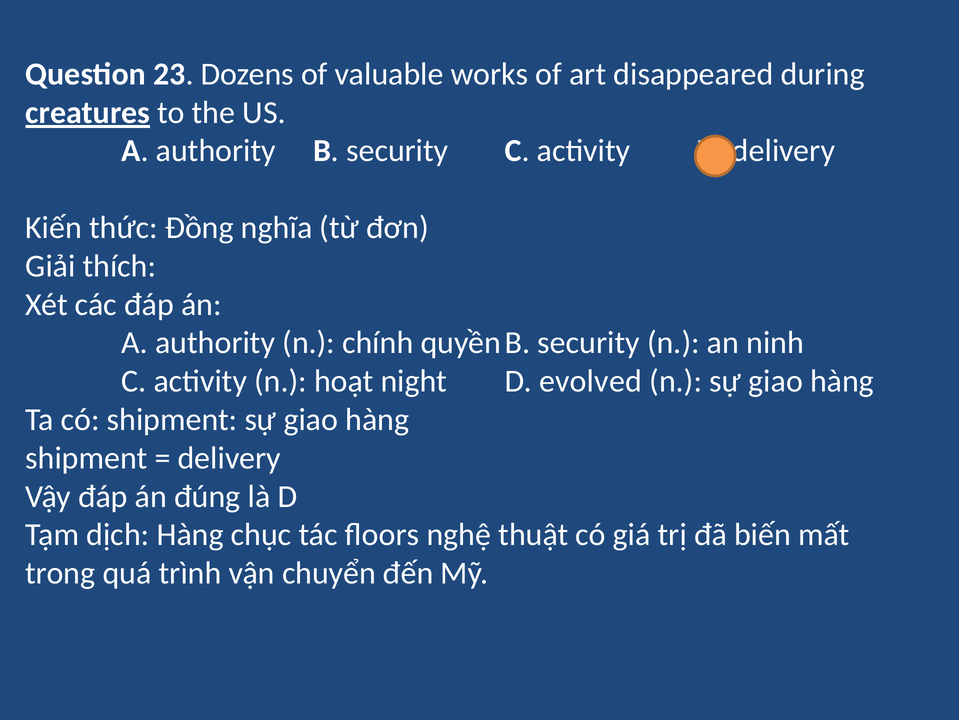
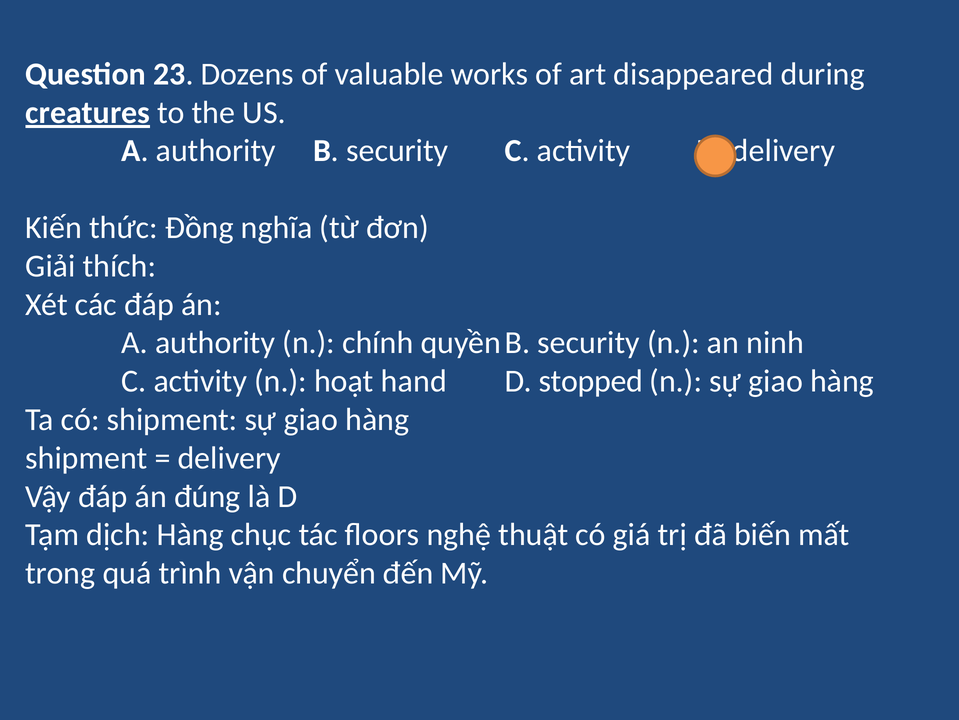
night: night -> hand (414, 381)
evolved: evolved -> stopped (591, 381)
